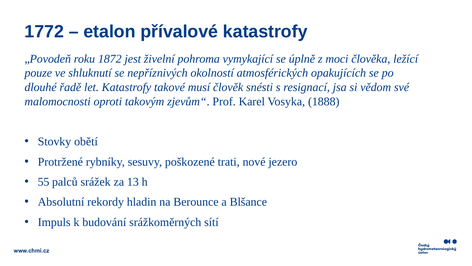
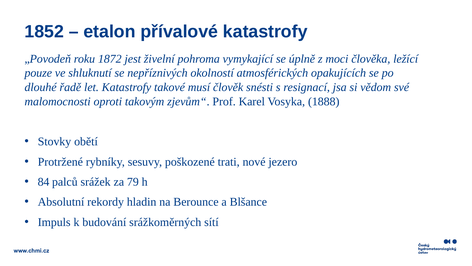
1772: 1772 -> 1852 (44, 31)
55: 55 -> 84 (44, 182)
13: 13 -> 79 (133, 182)
